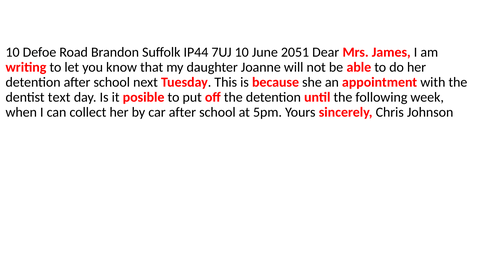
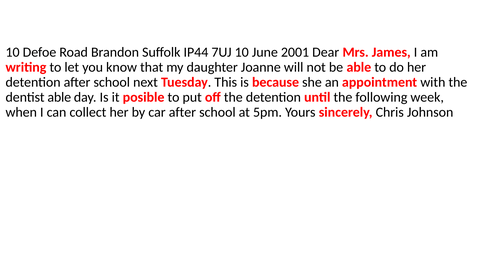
2051: 2051 -> 2001 (295, 52)
dentist text: text -> able (59, 97)
